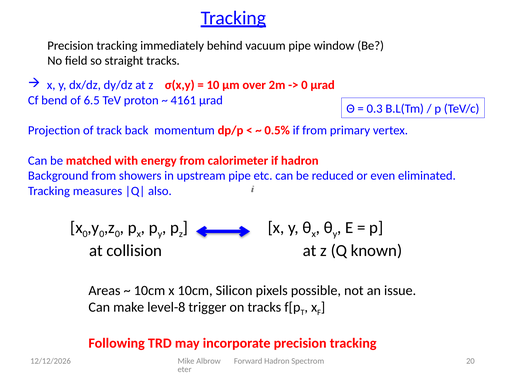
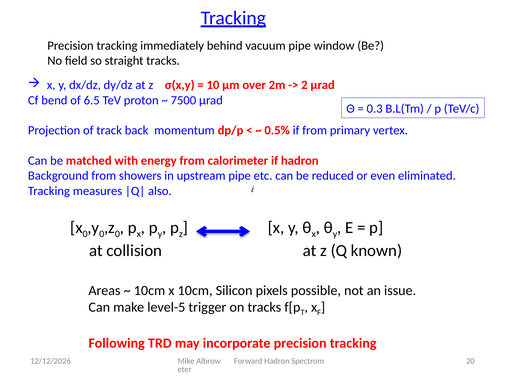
0: 0 -> 2 (304, 85)
4161: 4161 -> 7500 (183, 100)
level-8: level-8 -> level-5 (166, 308)
